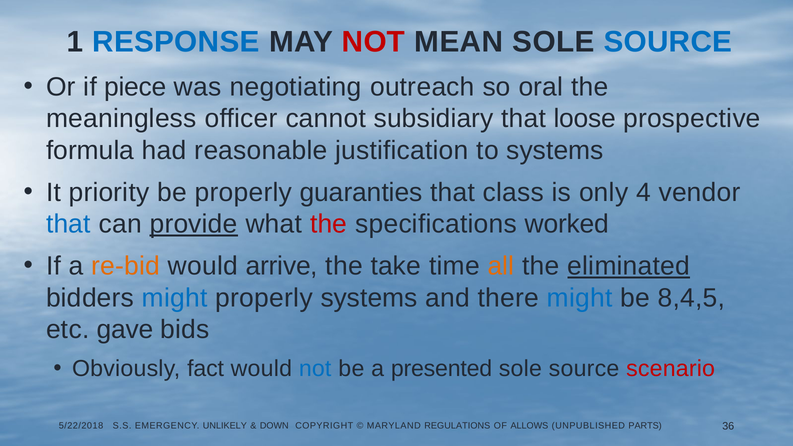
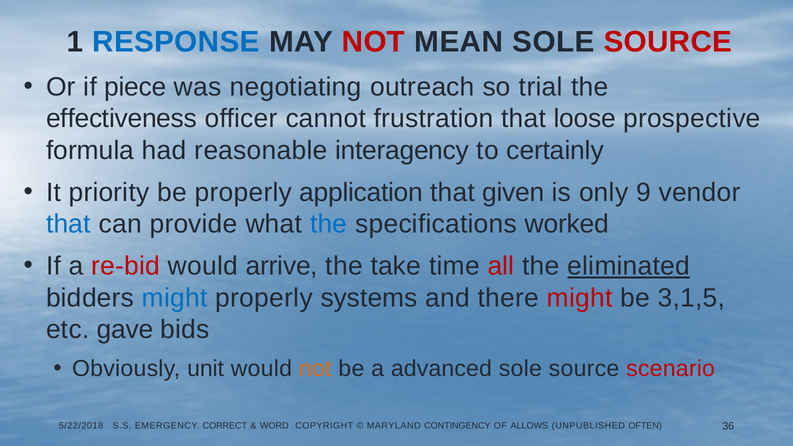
SOURCE colour: blue -> red (668, 42)
oral: oral -> trial (541, 87)
meaningless: meaningless -> effectiveness (122, 119)
subsidiary: subsidiary -> frustration (434, 119)
justification: justification -> interagency (402, 150)
to systems: systems -> certainly (555, 150)
guaranties: guaranties -> application (361, 192)
class: class -> given (513, 192)
4: 4 -> 9 (643, 192)
provide underline: present -> none (194, 224)
the colour: red -> blue (329, 224)
re-bid colour: orange -> red (126, 266)
all colour: orange -> red (501, 266)
might colour: blue -> red (580, 298)
8,4,5: 8,4,5 -> 3,1,5 (691, 298)
fact: fact -> unit (206, 369)
not colour: blue -> orange (315, 369)
presented: presented -> advanced (441, 369)
UNLIKELY: UNLIKELY -> CORRECT (225, 426)
DOWN: DOWN -> WORD (274, 426)
REGULATIONS: REGULATIONS -> CONTINGENCY (457, 426)
PARTS: PARTS -> OFTEN (645, 426)
